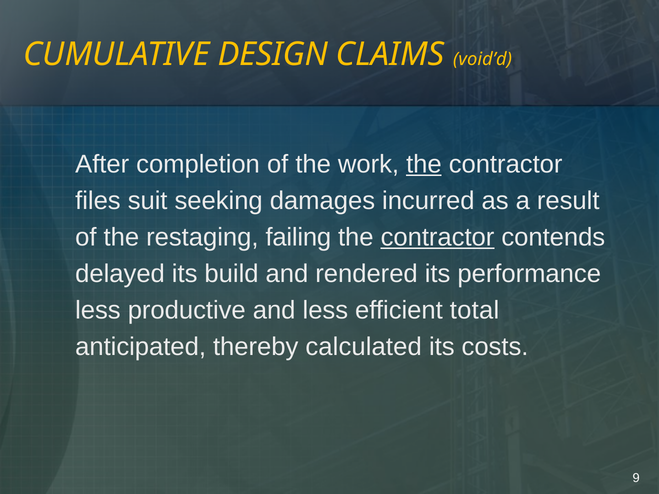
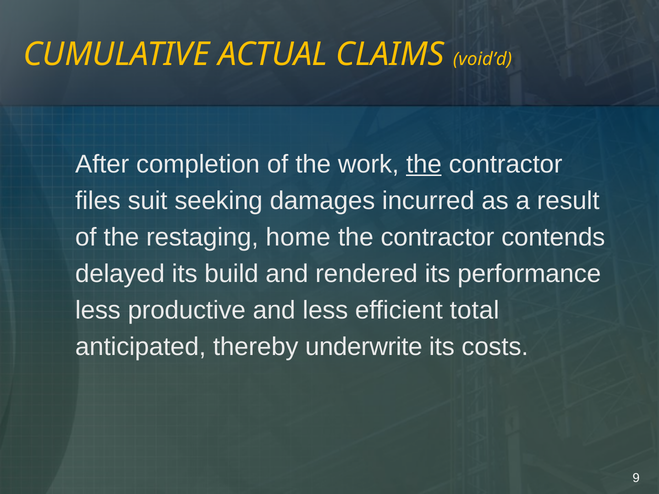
DESIGN: DESIGN -> ACTUAL (273, 54)
failing: failing -> home (298, 237)
contractor underline: present -> none (438, 237)
calculated: calculated -> underwrite (364, 347)
